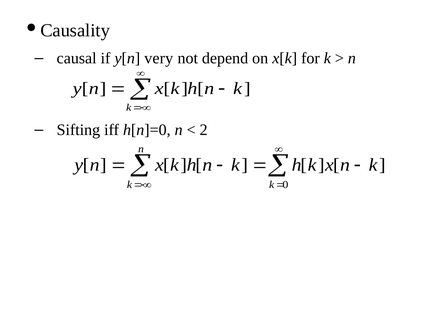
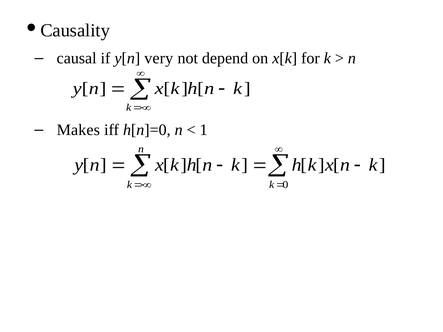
Sifting: Sifting -> Makes (78, 130)
2: 2 -> 1 (204, 130)
